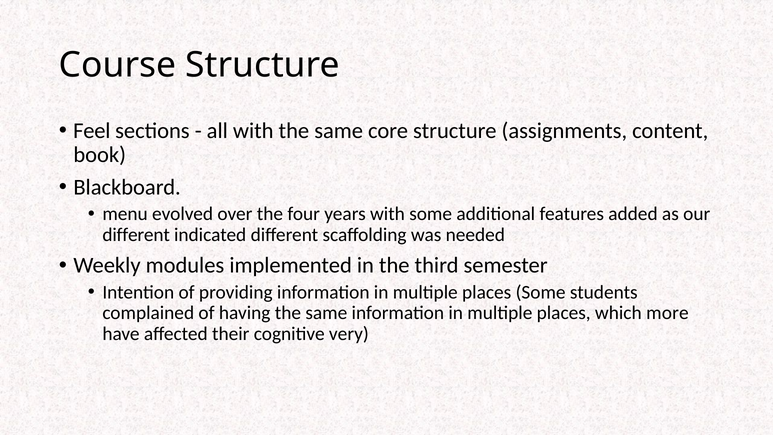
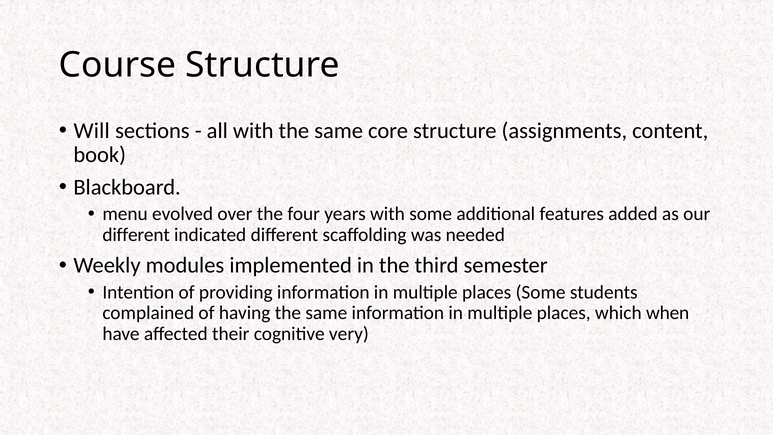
Feel: Feel -> Will (92, 131)
more: more -> when (668, 313)
